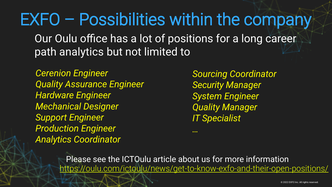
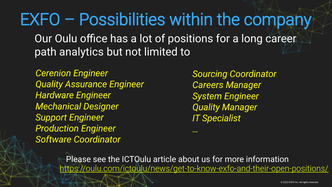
Security: Security -> Careers (208, 85)
Analytics: Analytics -> Software (53, 140)
